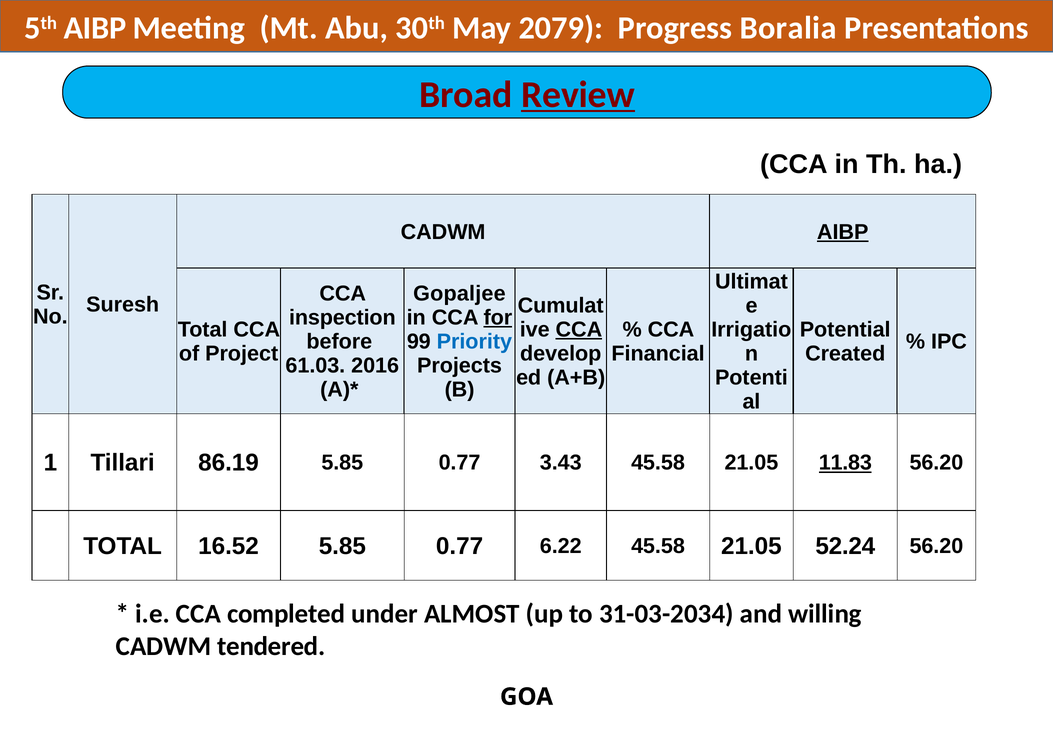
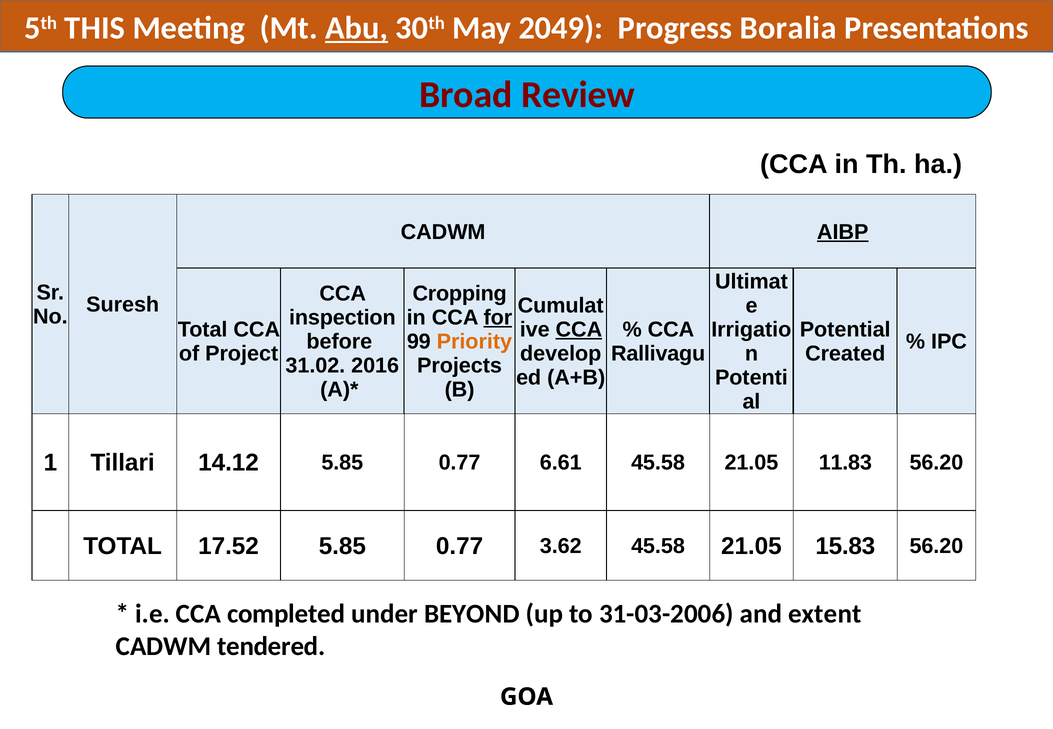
5th AIBP: AIBP -> THIS (95, 28)
Abu underline: none -> present (357, 28)
2079: 2079 -> 2049 (561, 28)
Review underline: present -> none (578, 95)
Gopaljee: Gopaljee -> Cropping (460, 294)
Priority colour: blue -> orange (474, 342)
Financial: Financial -> Rallivagu (658, 354)
61.03: 61.03 -> 31.02 (315, 366)
86.19: 86.19 -> 14.12 (229, 463)
3.43: 3.43 -> 6.61 (561, 463)
11.83 underline: present -> none (845, 463)
16.52: 16.52 -> 17.52 (229, 546)
6.22: 6.22 -> 3.62 (561, 546)
52.24: 52.24 -> 15.83 (845, 546)
ALMOST: ALMOST -> BEYOND (472, 614)
31-03-2034: 31-03-2034 -> 31-03-2006 (666, 614)
willing: willing -> extent (825, 614)
